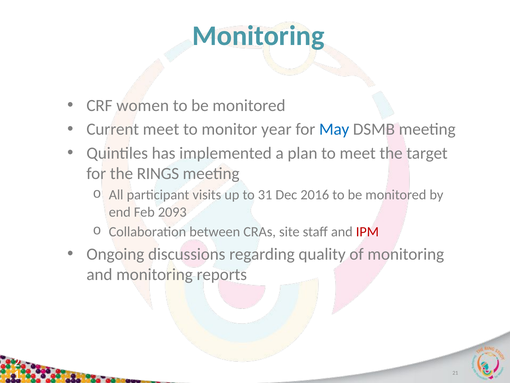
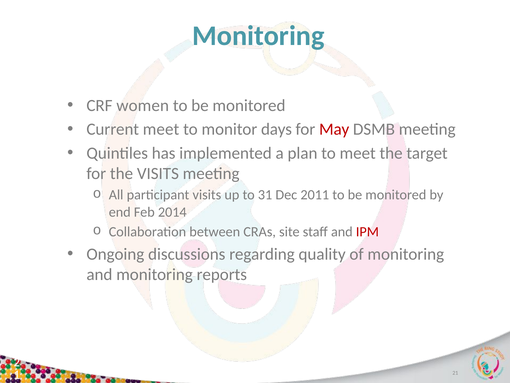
year: year -> days (277, 129)
May colour: blue -> red (334, 129)
the RINGS: RINGS -> VISITS (158, 173)
2016: 2016 -> 2011 (315, 195)
2093: 2093 -> 2014 (172, 212)
